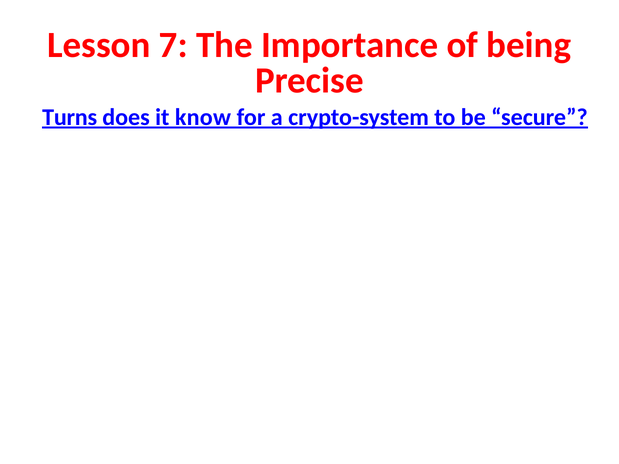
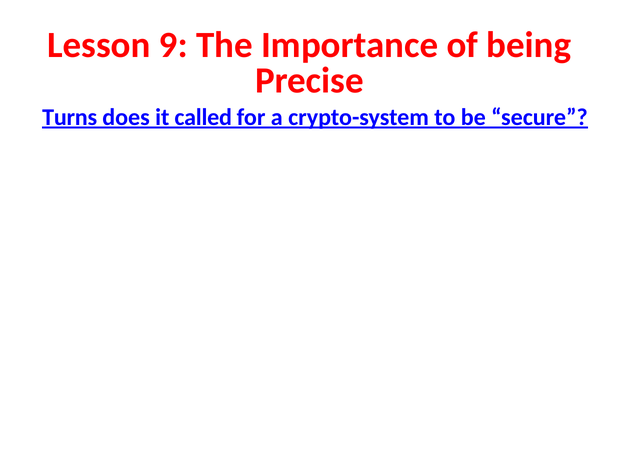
7: 7 -> 9 (173, 45)
know: know -> called (203, 117)
